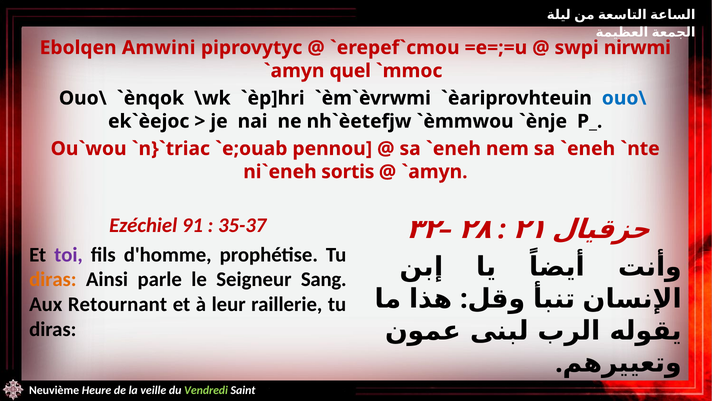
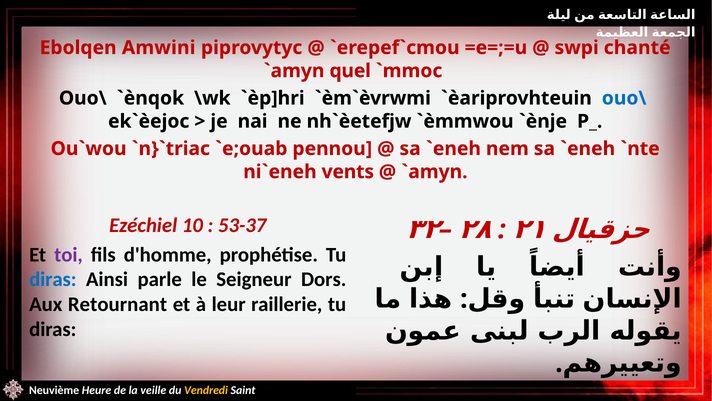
nirwmi: nirwmi -> chanté (637, 48)
sortis: sortis -> vents (348, 172)
91: 91 -> 10 (192, 225)
35-37: 35-37 -> 53-37 (242, 225)
diras colour: orange -> blue (53, 279)
Sang: Sang -> Dors (324, 279)
Vendredi colour: light green -> yellow (206, 390)
